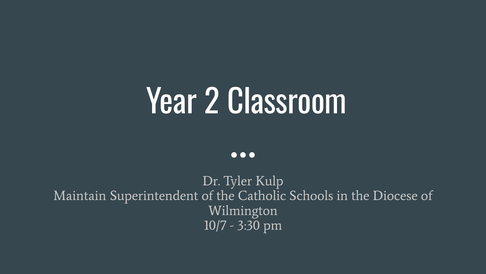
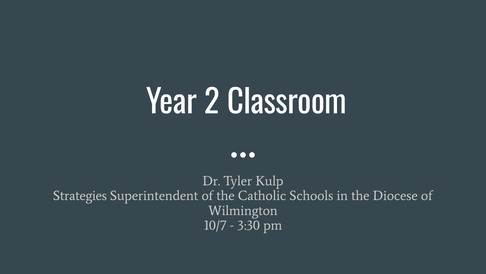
Maintain: Maintain -> Strategies (80, 195)
